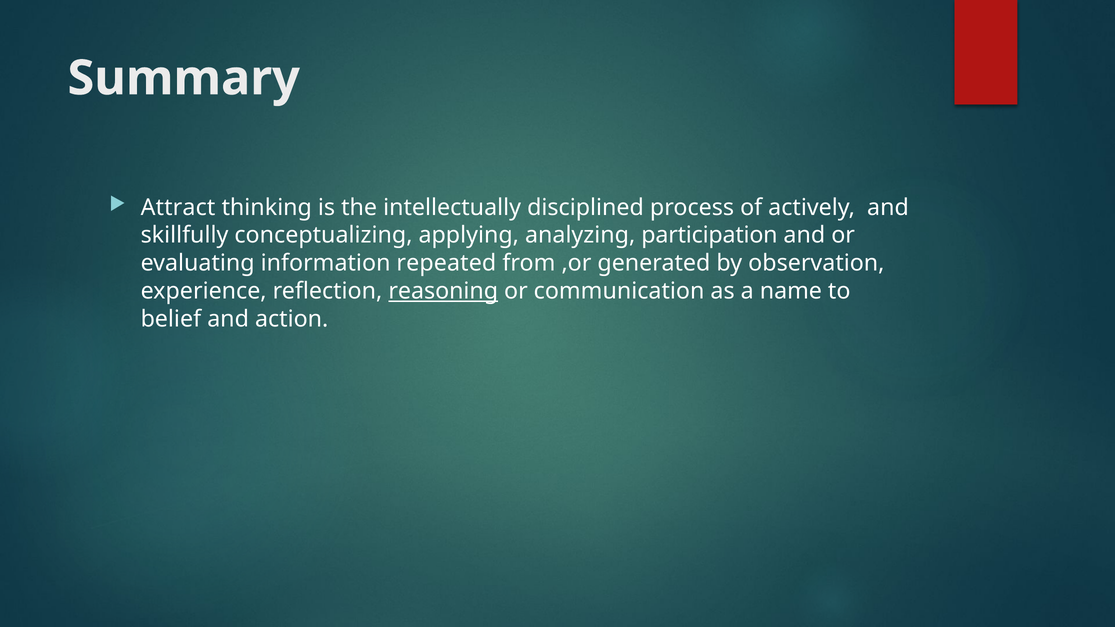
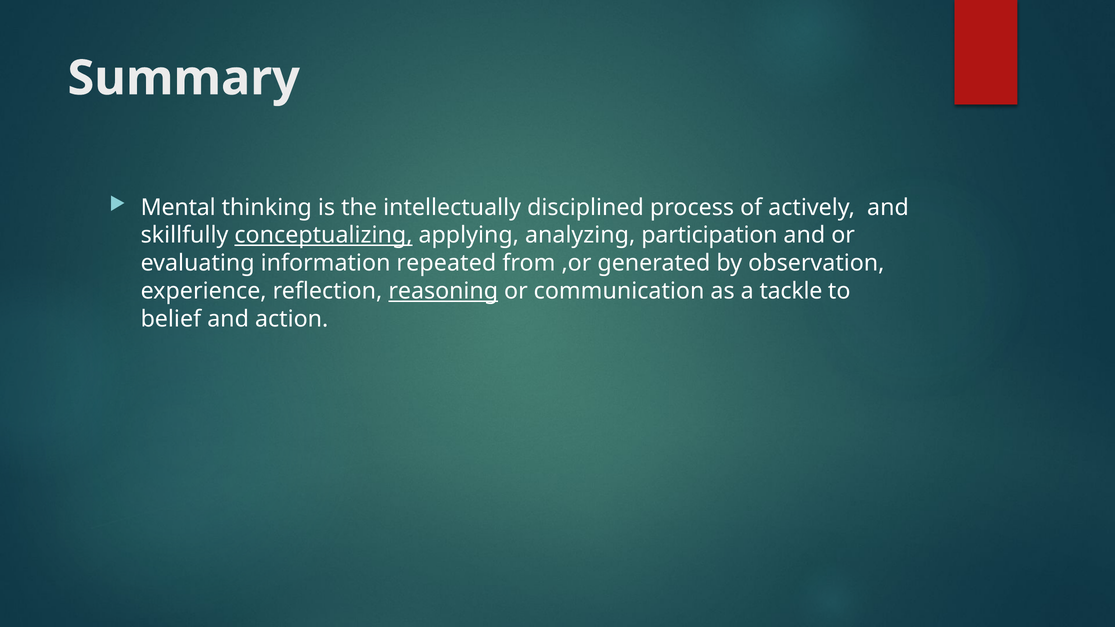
Attract: Attract -> Mental (178, 208)
conceptualizing underline: none -> present (323, 235)
name: name -> tackle (791, 291)
